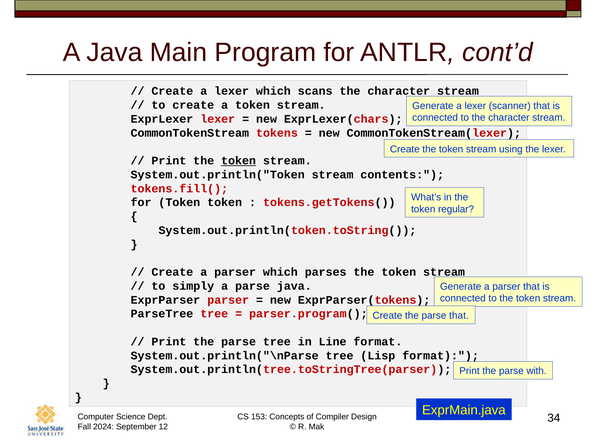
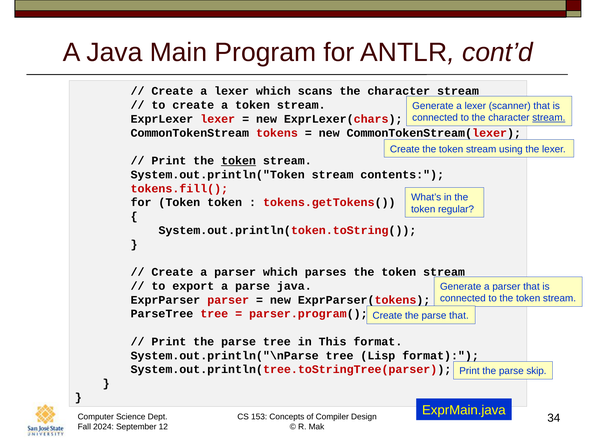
stream underline: none -> present (549, 118)
simply: simply -> export (193, 286)
Line: Line -> This (333, 342)
with: with -> skip (536, 371)
